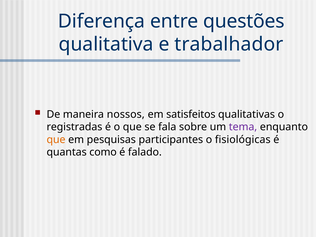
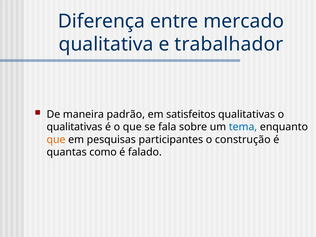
questões: questões -> mercado (244, 21)
nossos: nossos -> padrão (126, 114)
registradas: registradas -> qualitativas (74, 127)
tema colour: purple -> blue (243, 127)
fisiológicas: fisiológicas -> construção (243, 140)
